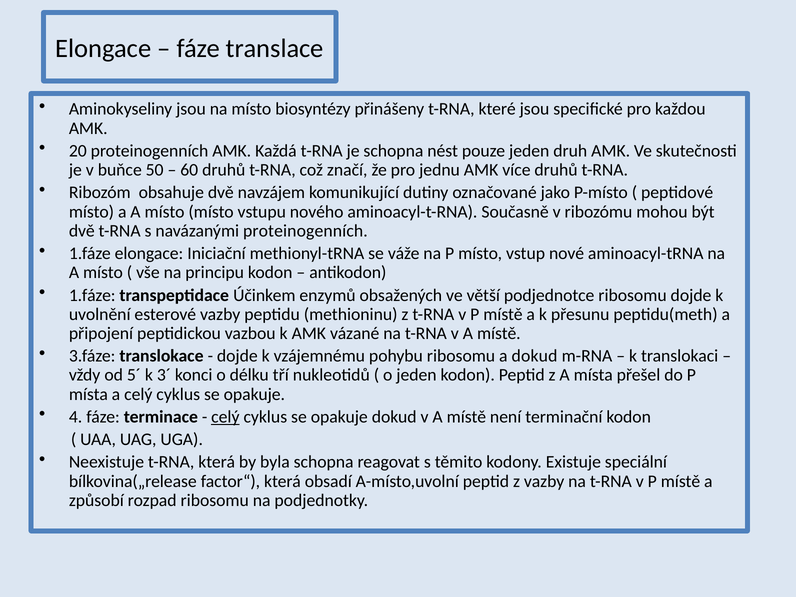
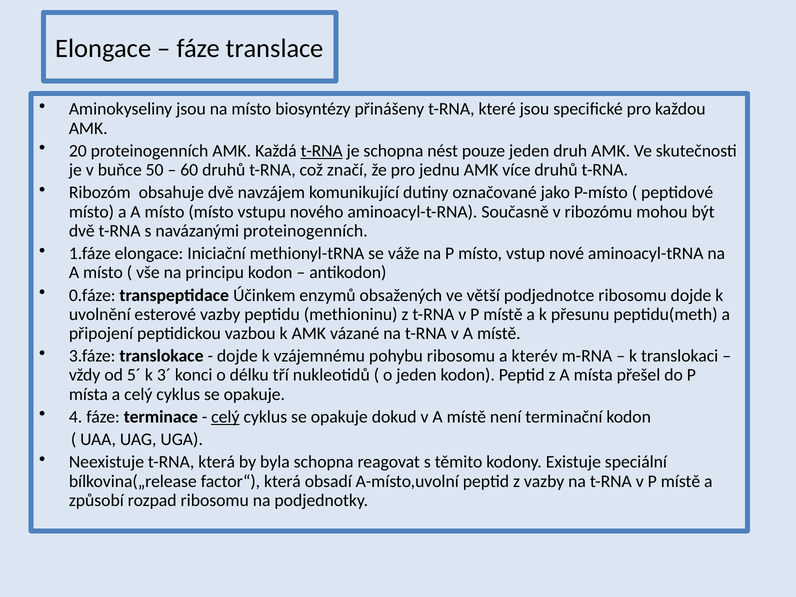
t-RNA underline: none -> present (322, 151)
1.fáze: 1.fáze -> 0.fáze (92, 295)
a dokud: dokud -> kterév (535, 356)
